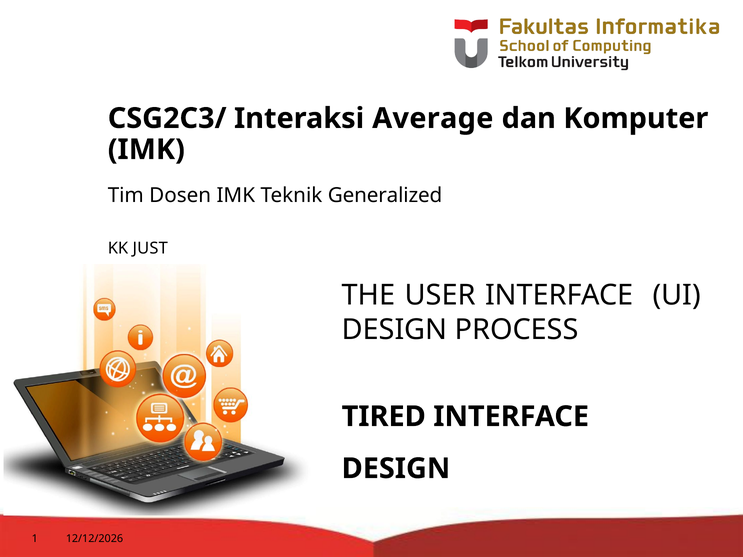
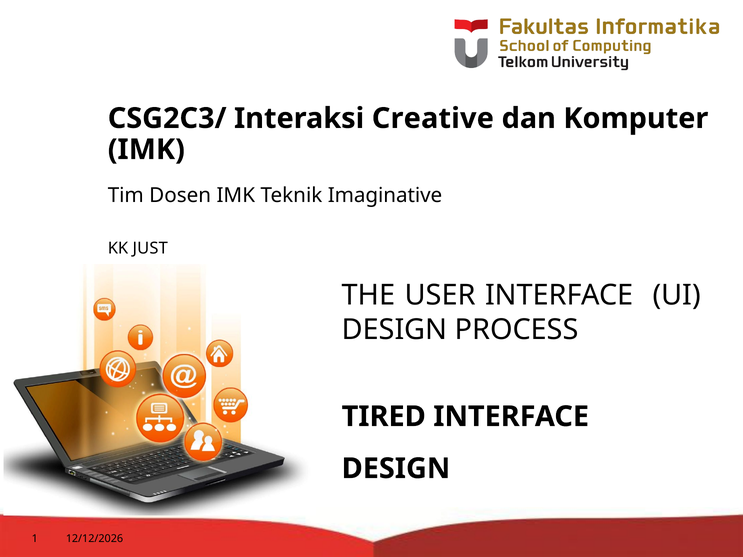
Average: Average -> Creative (433, 118)
Generalized: Generalized -> Imaginative (385, 196)
